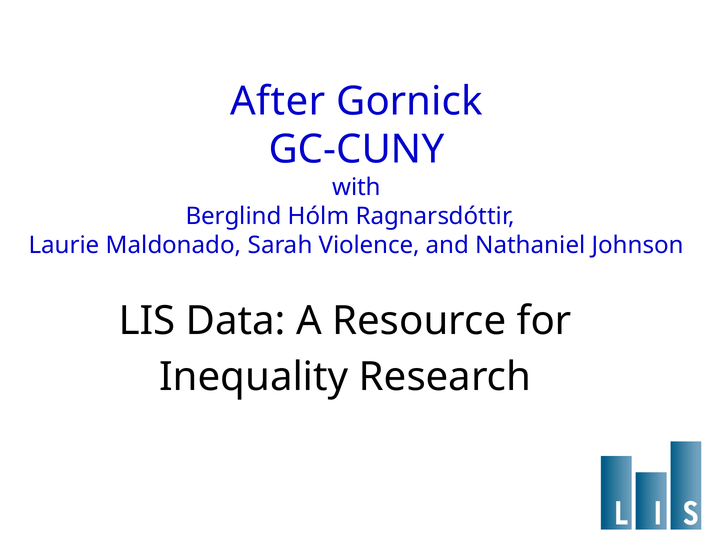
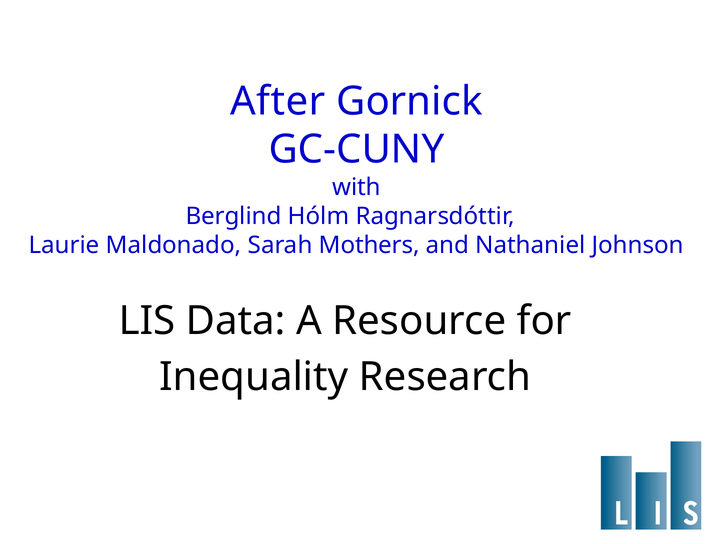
Violence: Violence -> Mothers (369, 245)
